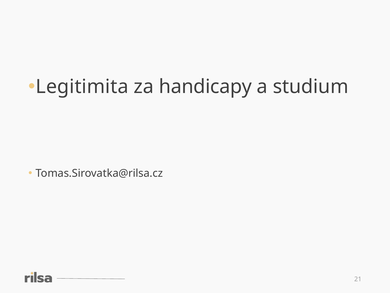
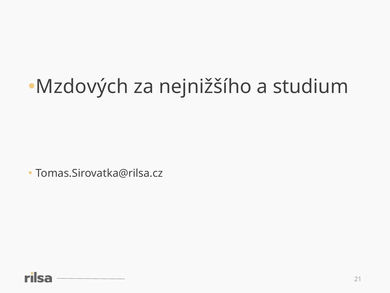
Legitimita: Legitimita -> Mzdových (82, 87)
handicapy: handicapy -> nejnižšího (205, 87)
